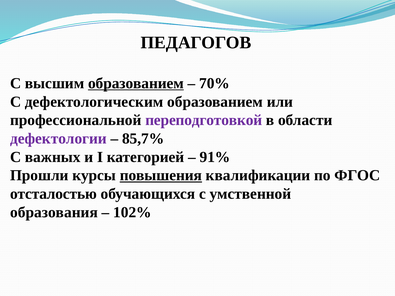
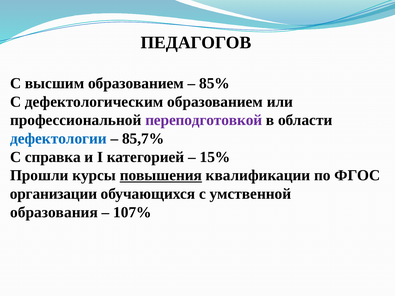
образованием underline: present -> none (136, 83)
70%: 70% -> 85% (215, 83)
дефектологии colour: purple -> blue (58, 139)
важных: важных -> справка (53, 157)
91%: 91% -> 15% (215, 157)
отсталостью: отсталостью -> организации (54, 194)
102%: 102% -> 107% (132, 212)
